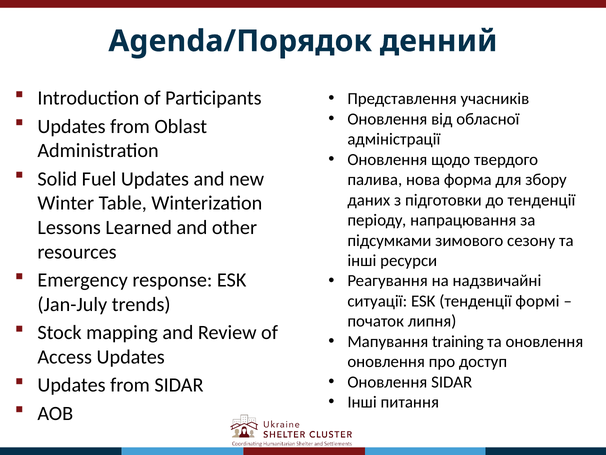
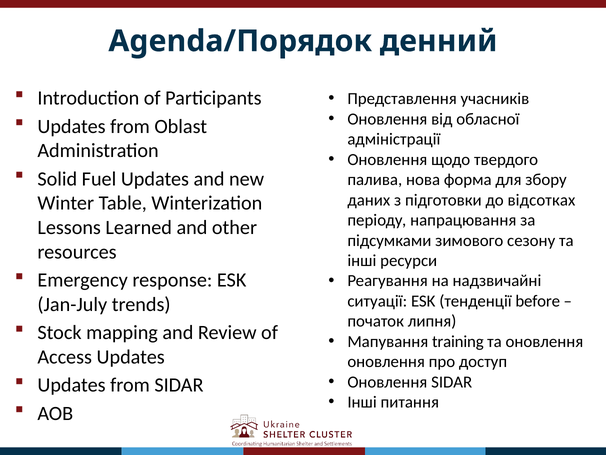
до тенденції: тенденції -> відсотках (541, 200)
формі: формі -> before (538, 301)
